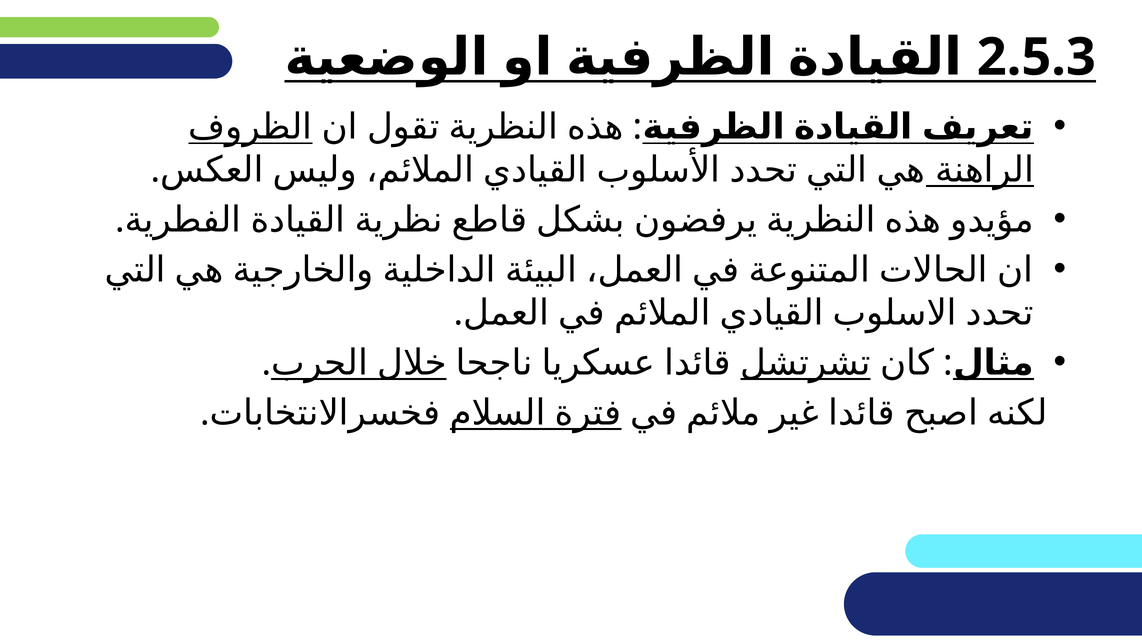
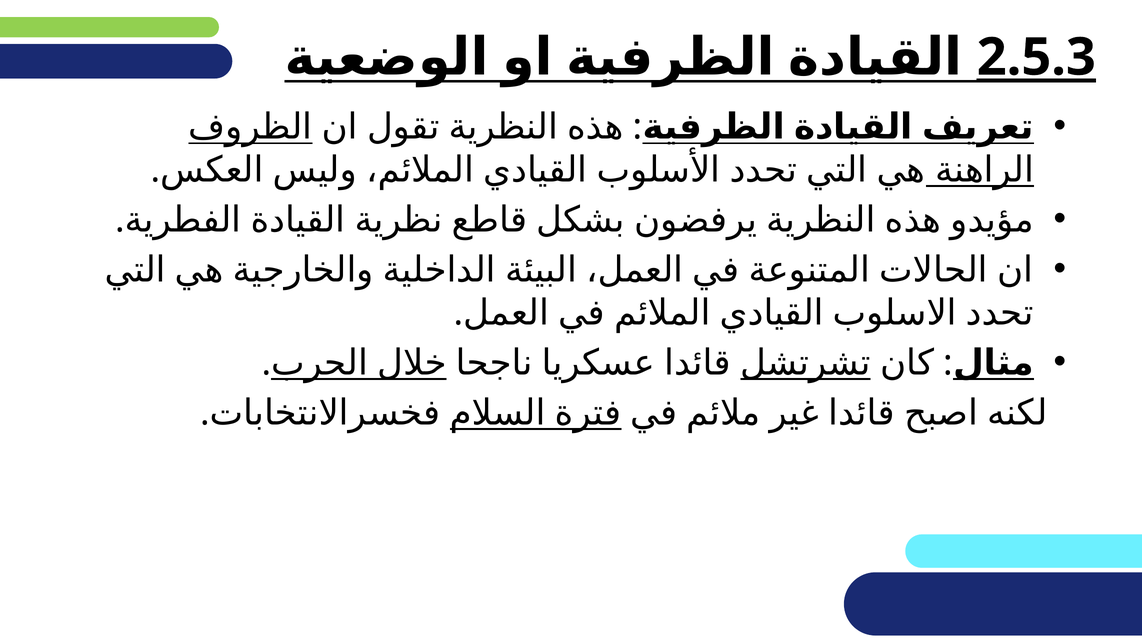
2.5.3 underline: none -> present (1036, 57)
